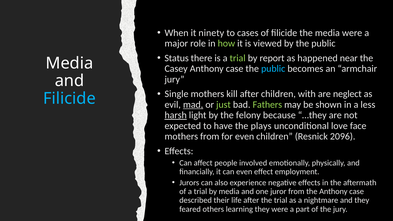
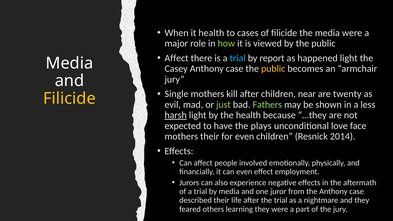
it ninety: ninety -> health (211, 33)
Status: Status -> Affect (177, 58)
trial colour: light green -> light blue (238, 58)
happened near: near -> light (349, 58)
public colour: light blue -> yellow (273, 69)
with: with -> near (307, 94)
neglect: neglect -> twenty (347, 94)
Filicide colour: light blue -> yellow (69, 98)
mad underline: present -> none (193, 105)
the felony: felony -> health (248, 115)
mothers from: from -> their (210, 136)
2096: 2096 -> 2014 (343, 136)
